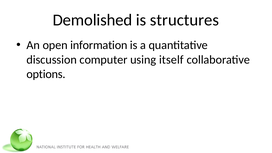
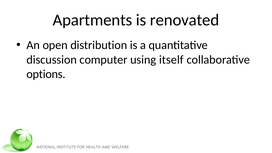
Demolished: Demolished -> Apartments (92, 20)
structures: structures -> renovated (185, 20)
information: information -> distribution (99, 45)
